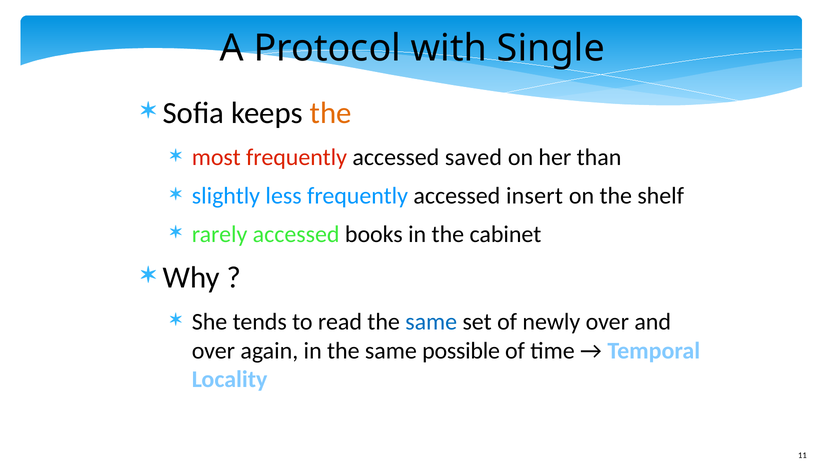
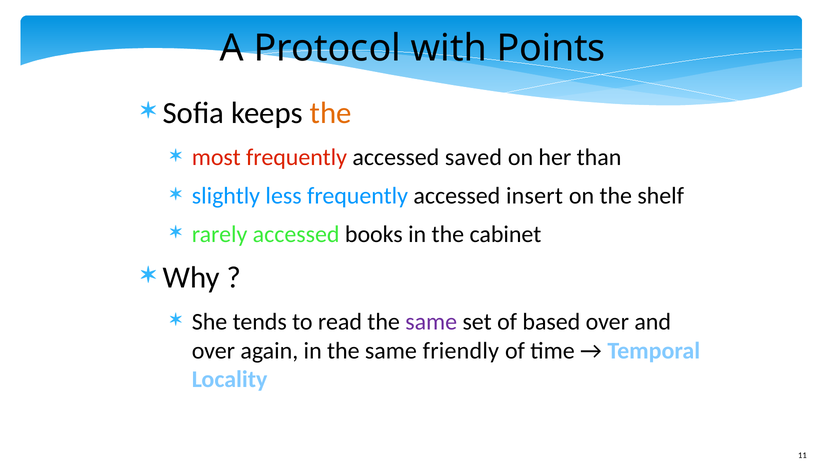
Single: Single -> Points (551, 48)
same colour: blue -> purple (431, 322)
newly: newly -> based (551, 322)
possible: possible -> friendly (461, 351)
